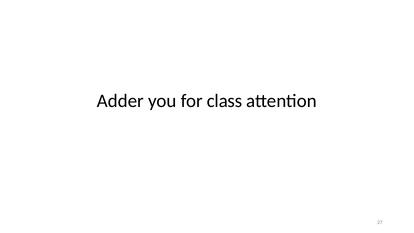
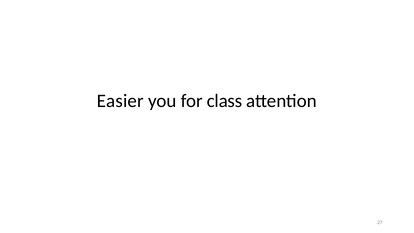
Adder: Adder -> Easier (120, 101)
